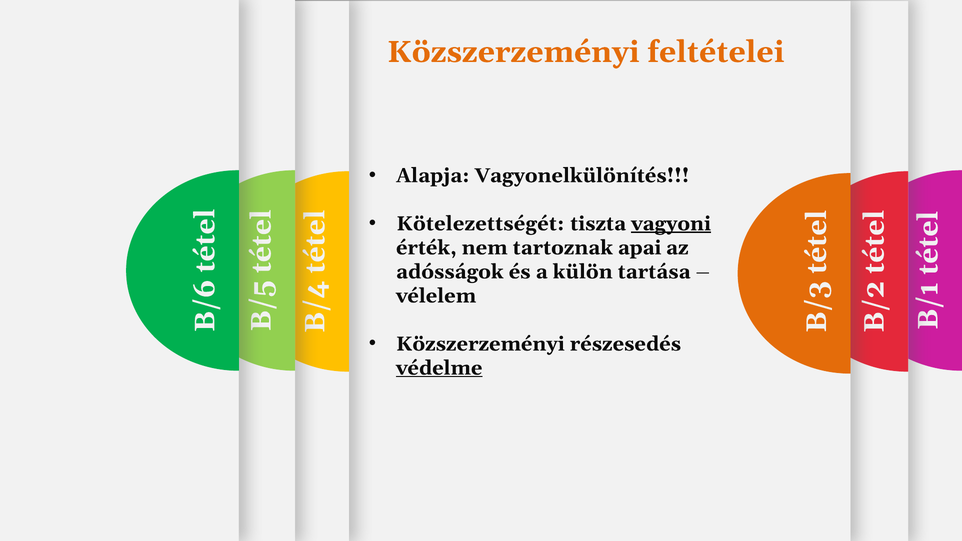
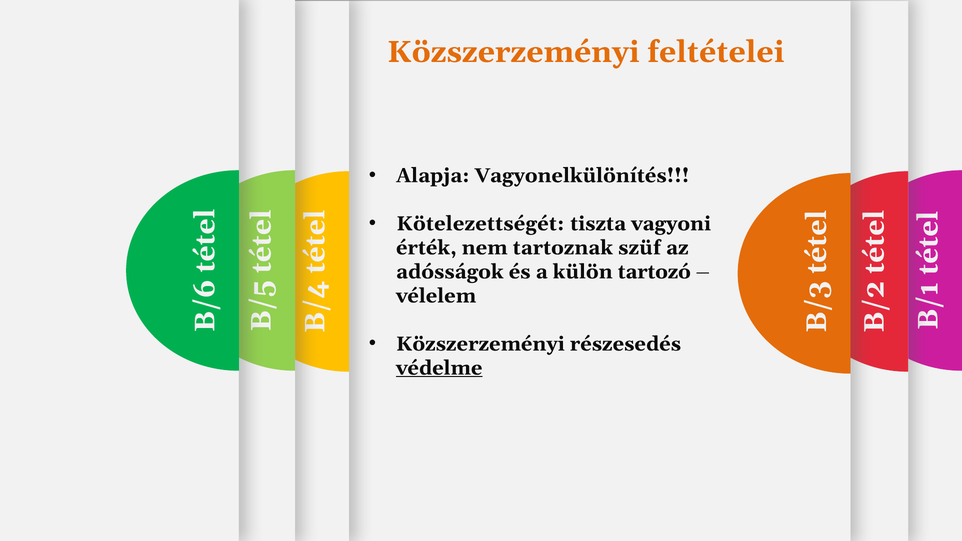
vagyoni underline: present -> none (671, 224)
apai: apai -> szüf (639, 248)
tartása: tartása -> tartozó (654, 272)
